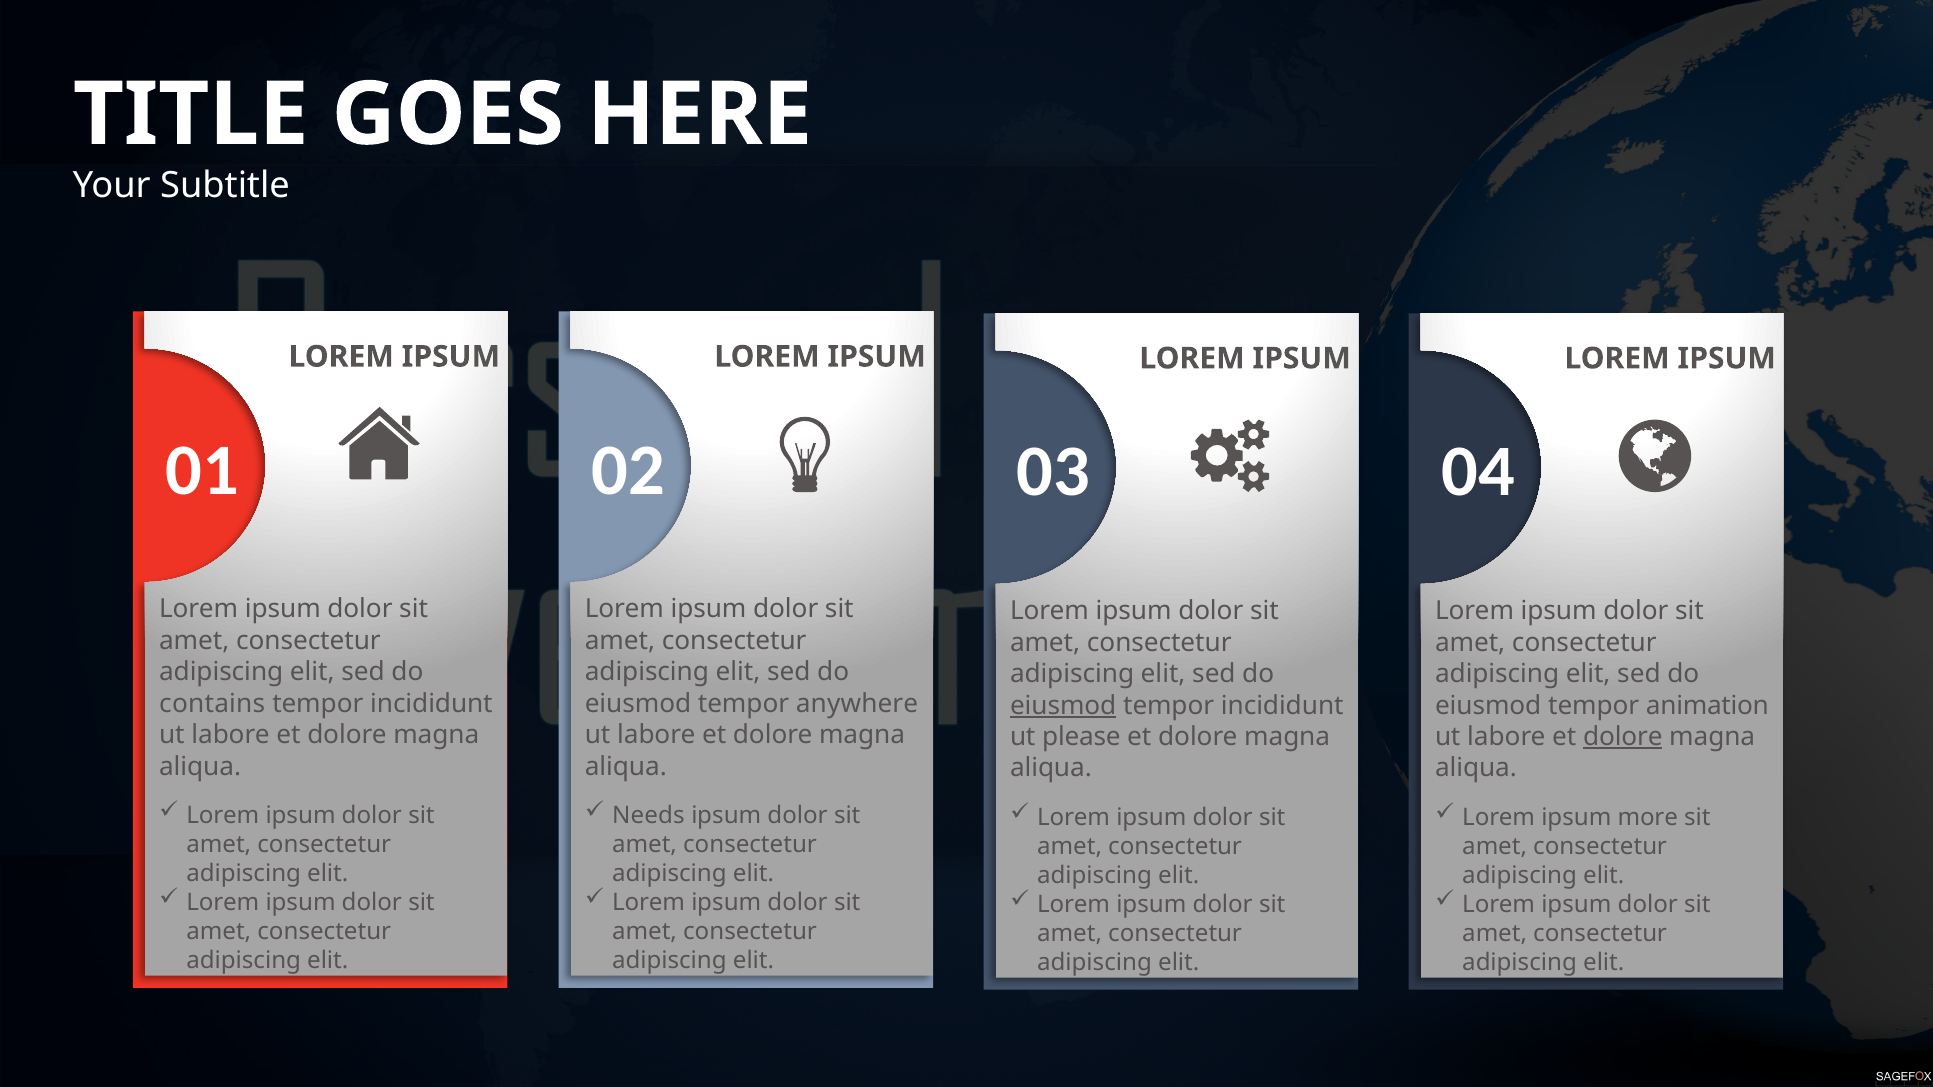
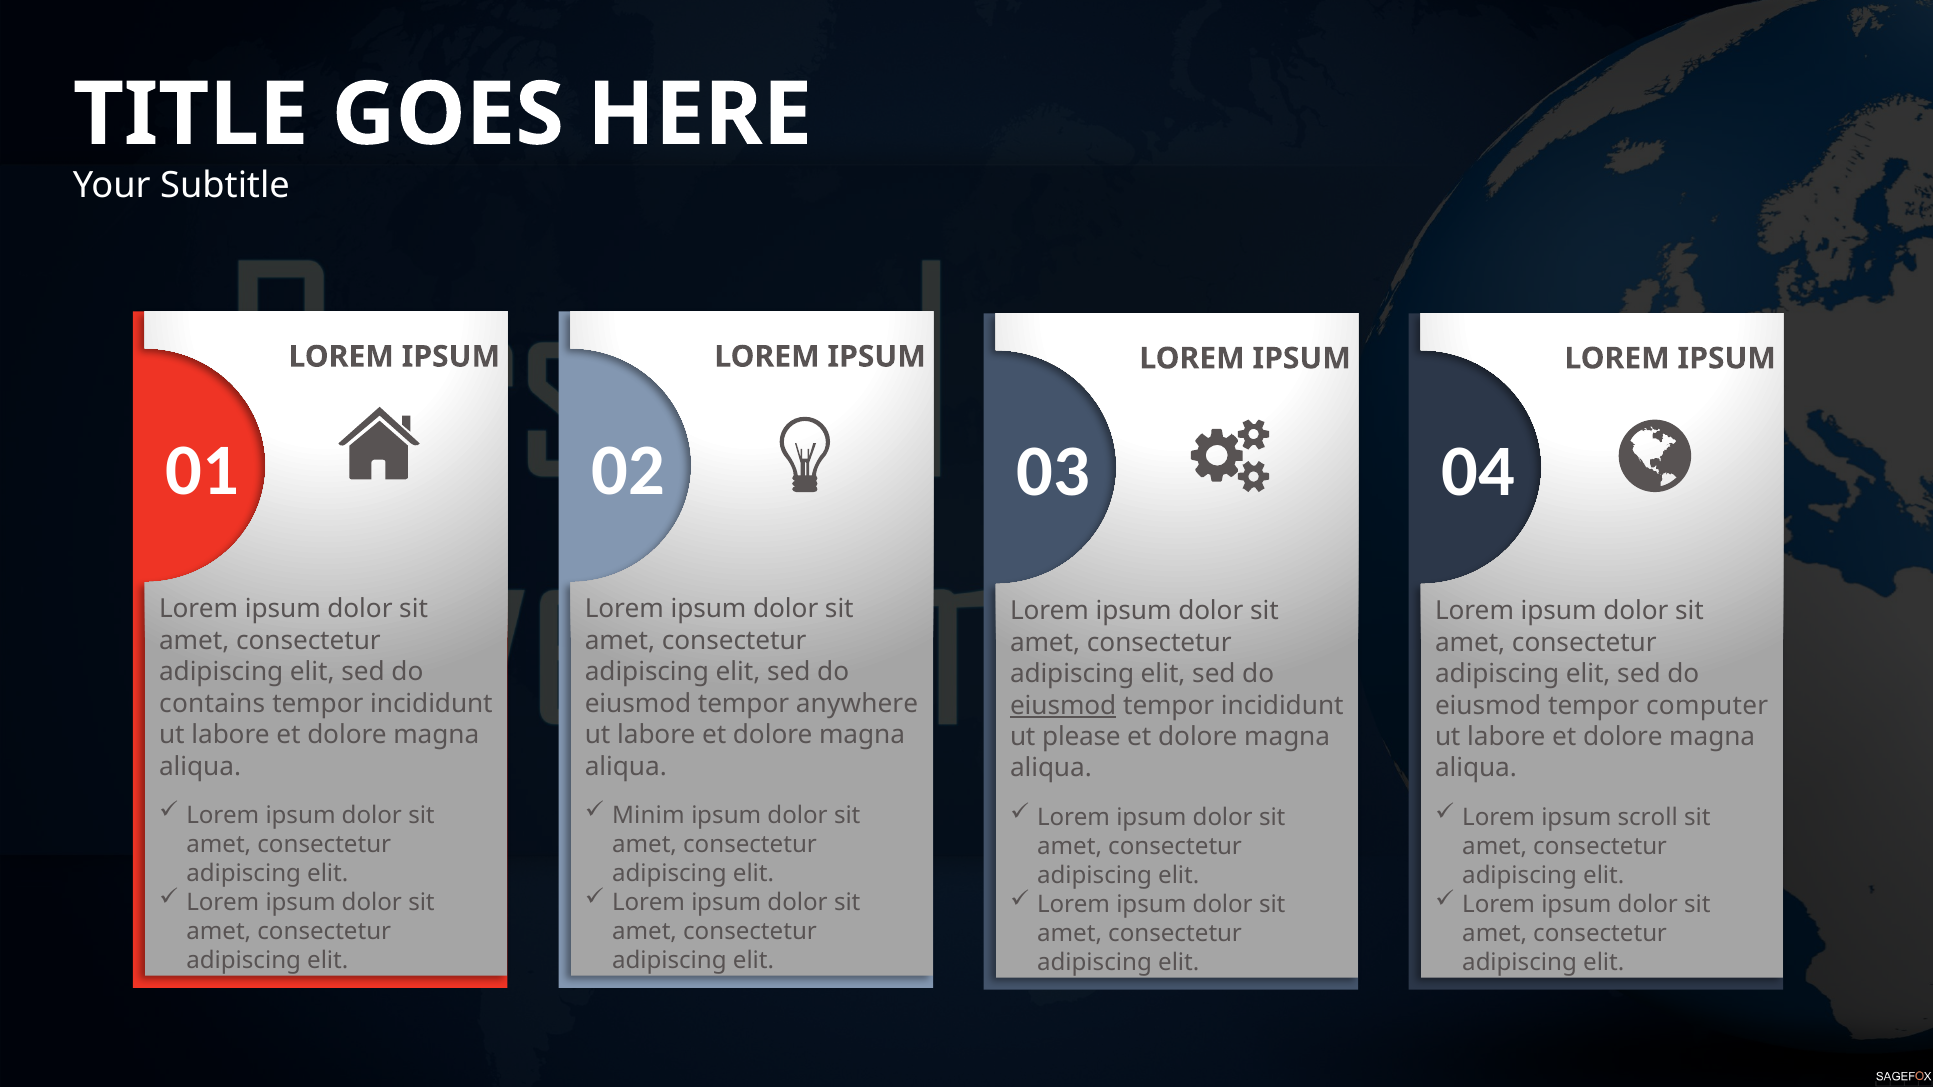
animation: animation -> computer (1707, 706)
dolore underline: present -> none (1623, 737)
Needs: Needs -> Minim (648, 816)
more: more -> scroll (1648, 818)
